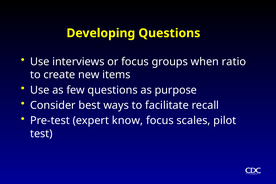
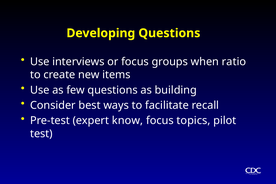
purpose: purpose -> building (176, 90)
scales: scales -> topics (193, 121)
